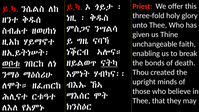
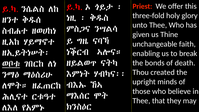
ናትካ underline: present -> none (109, 63)
